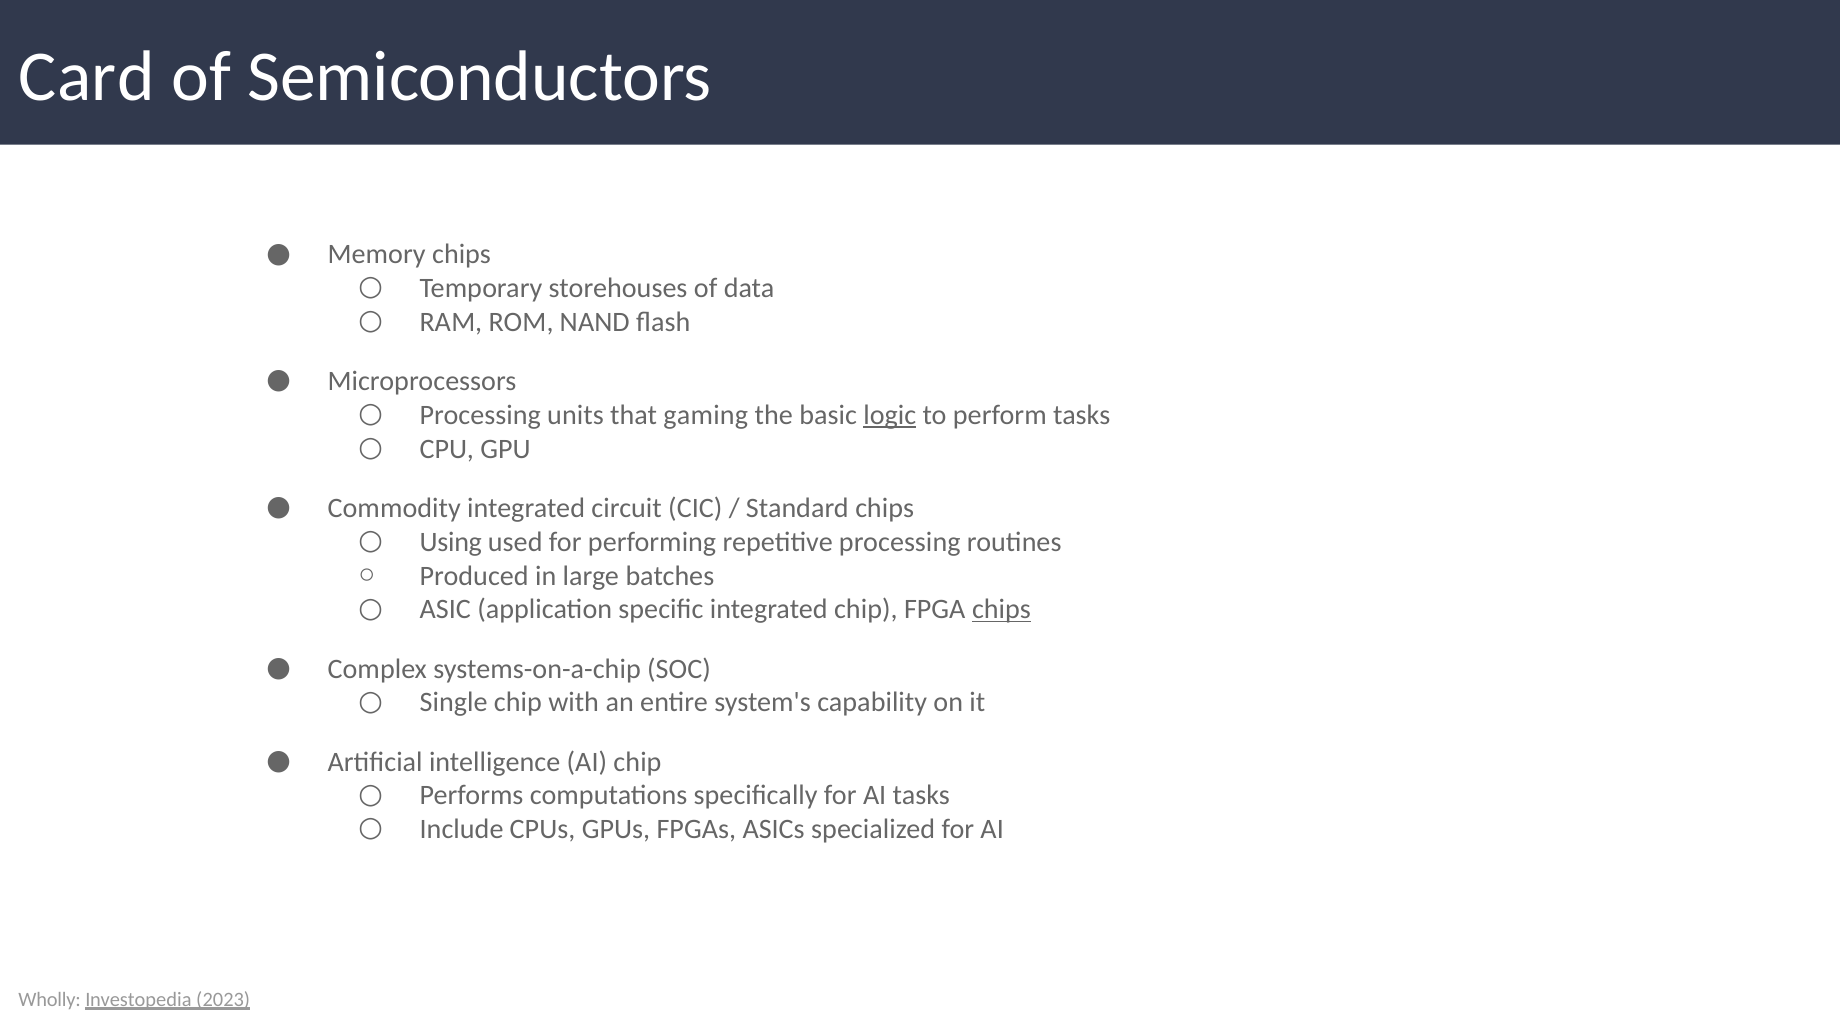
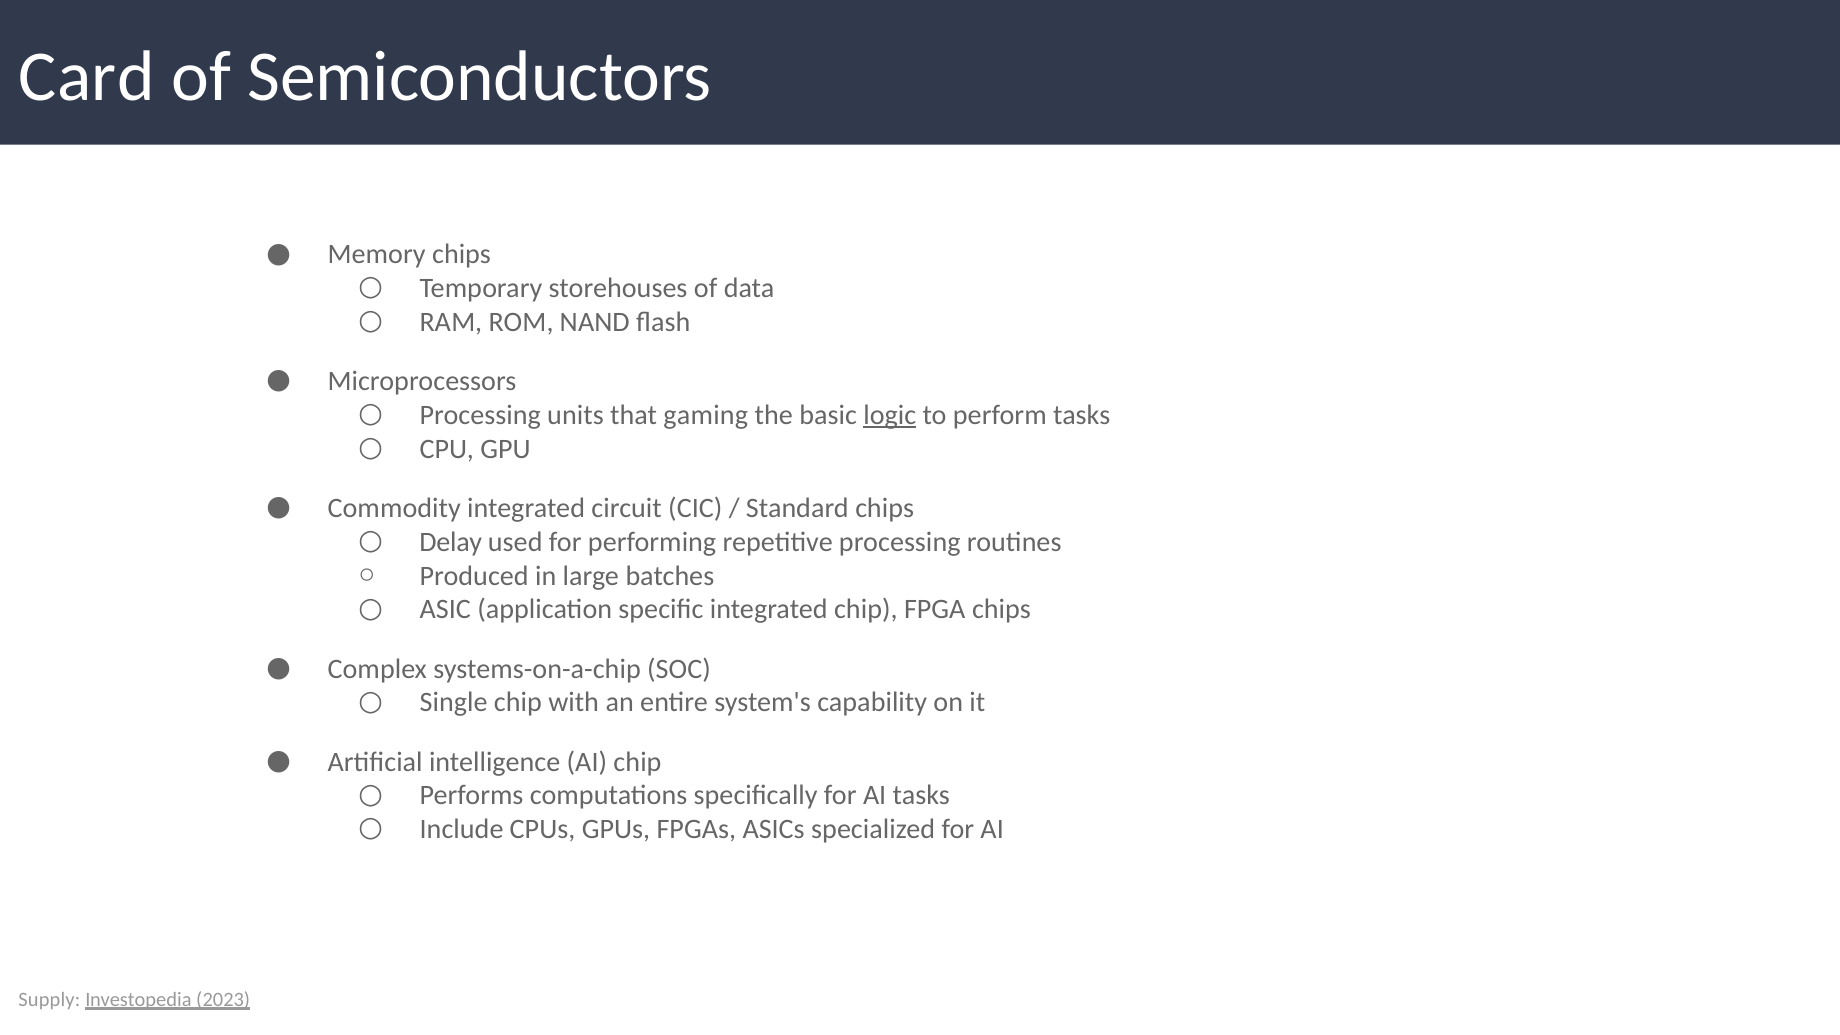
Using: Using -> Delay (451, 542)
chips underline: present -> none (1001, 610)
Wholly: Wholly -> Supply (49, 999)
